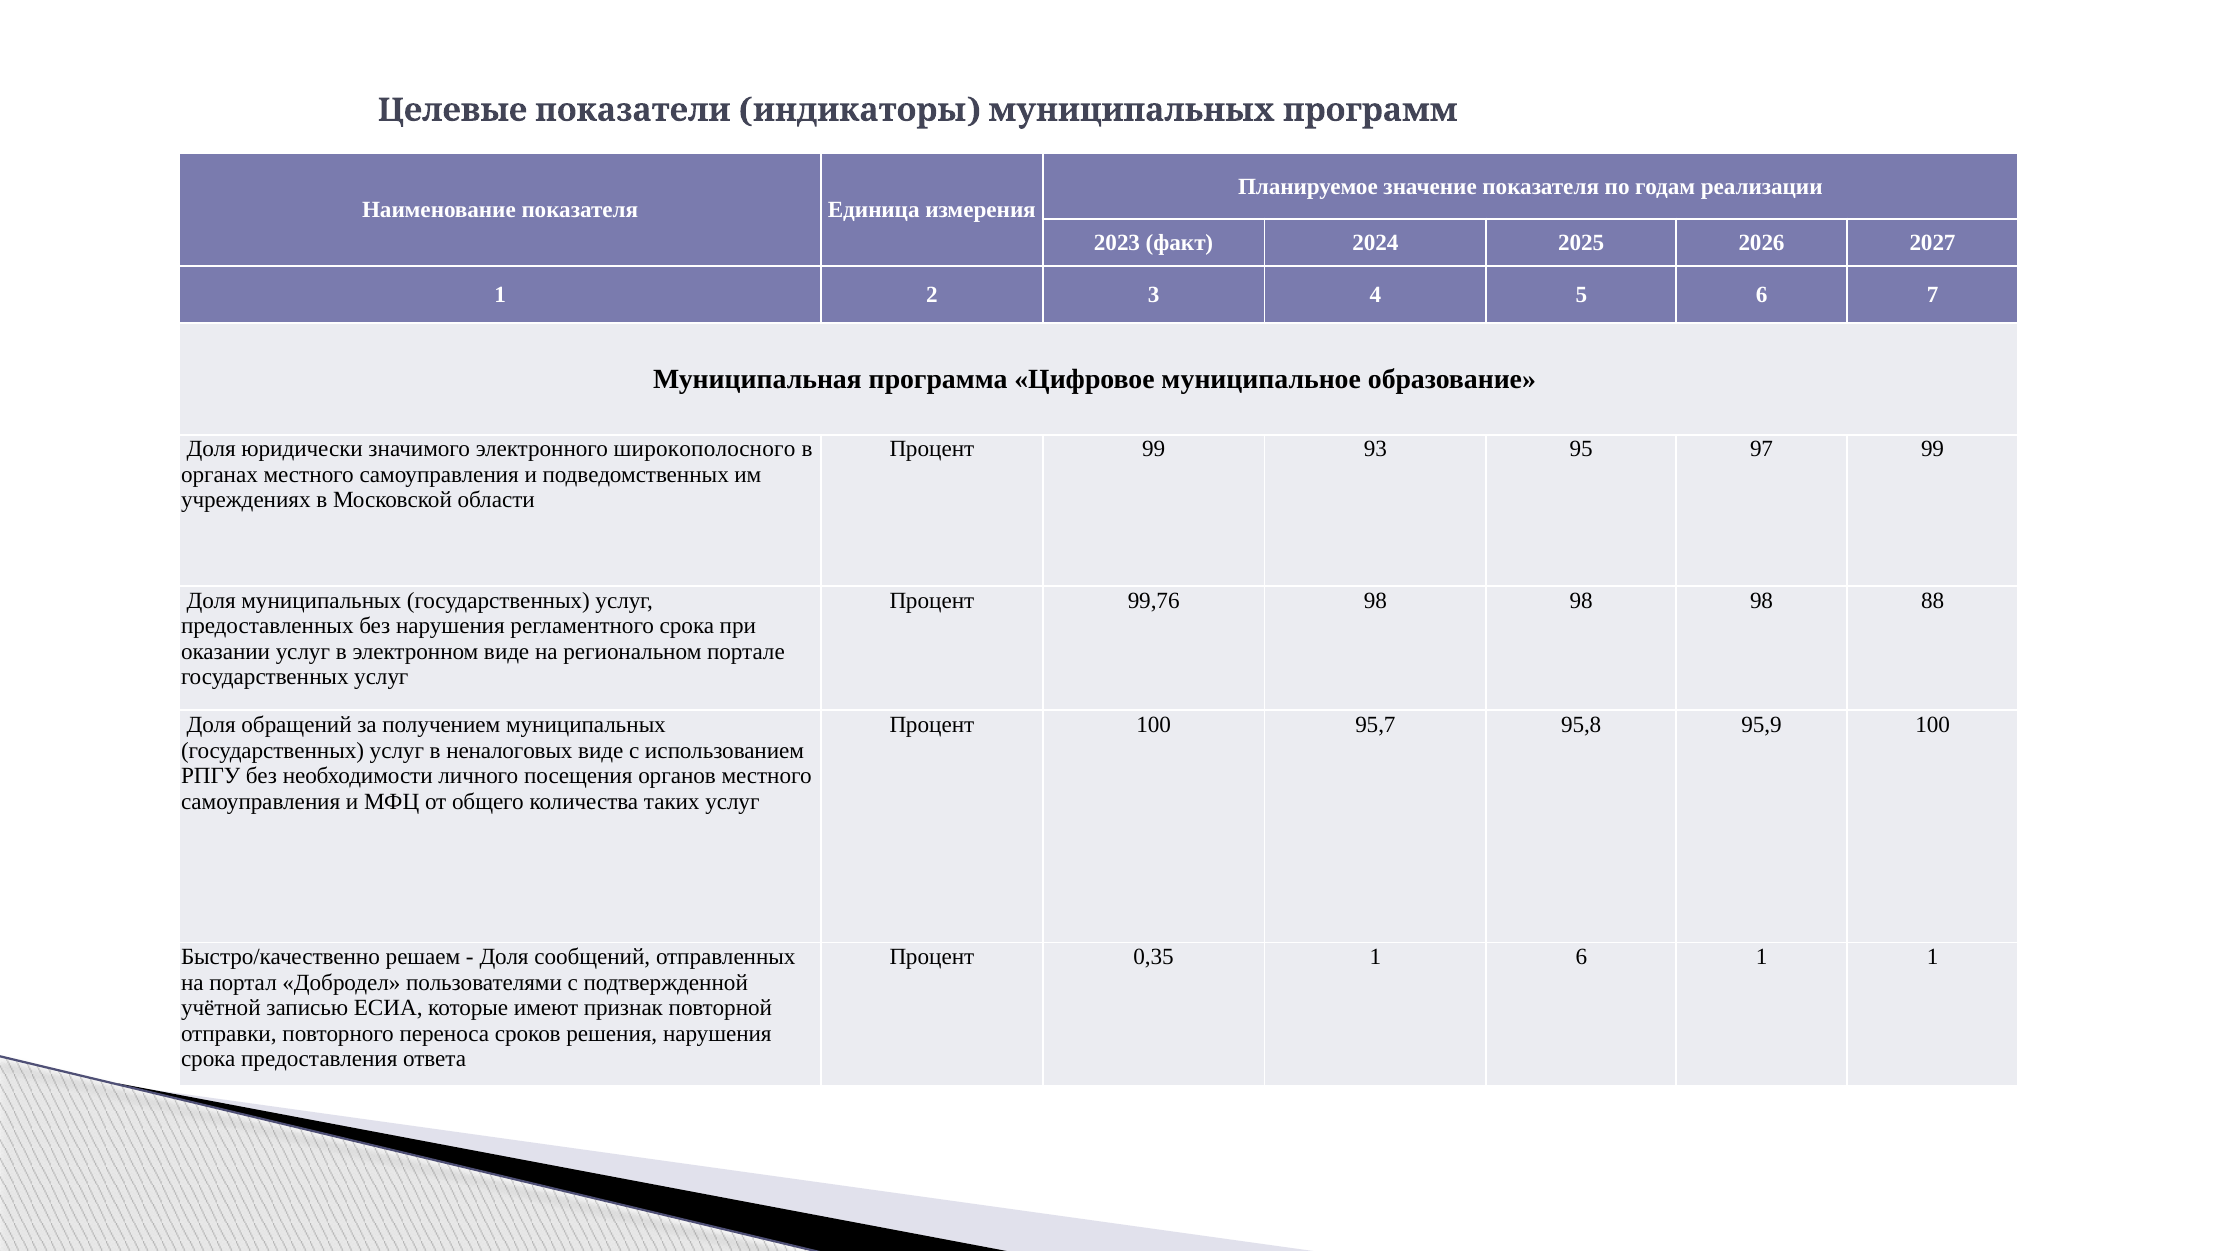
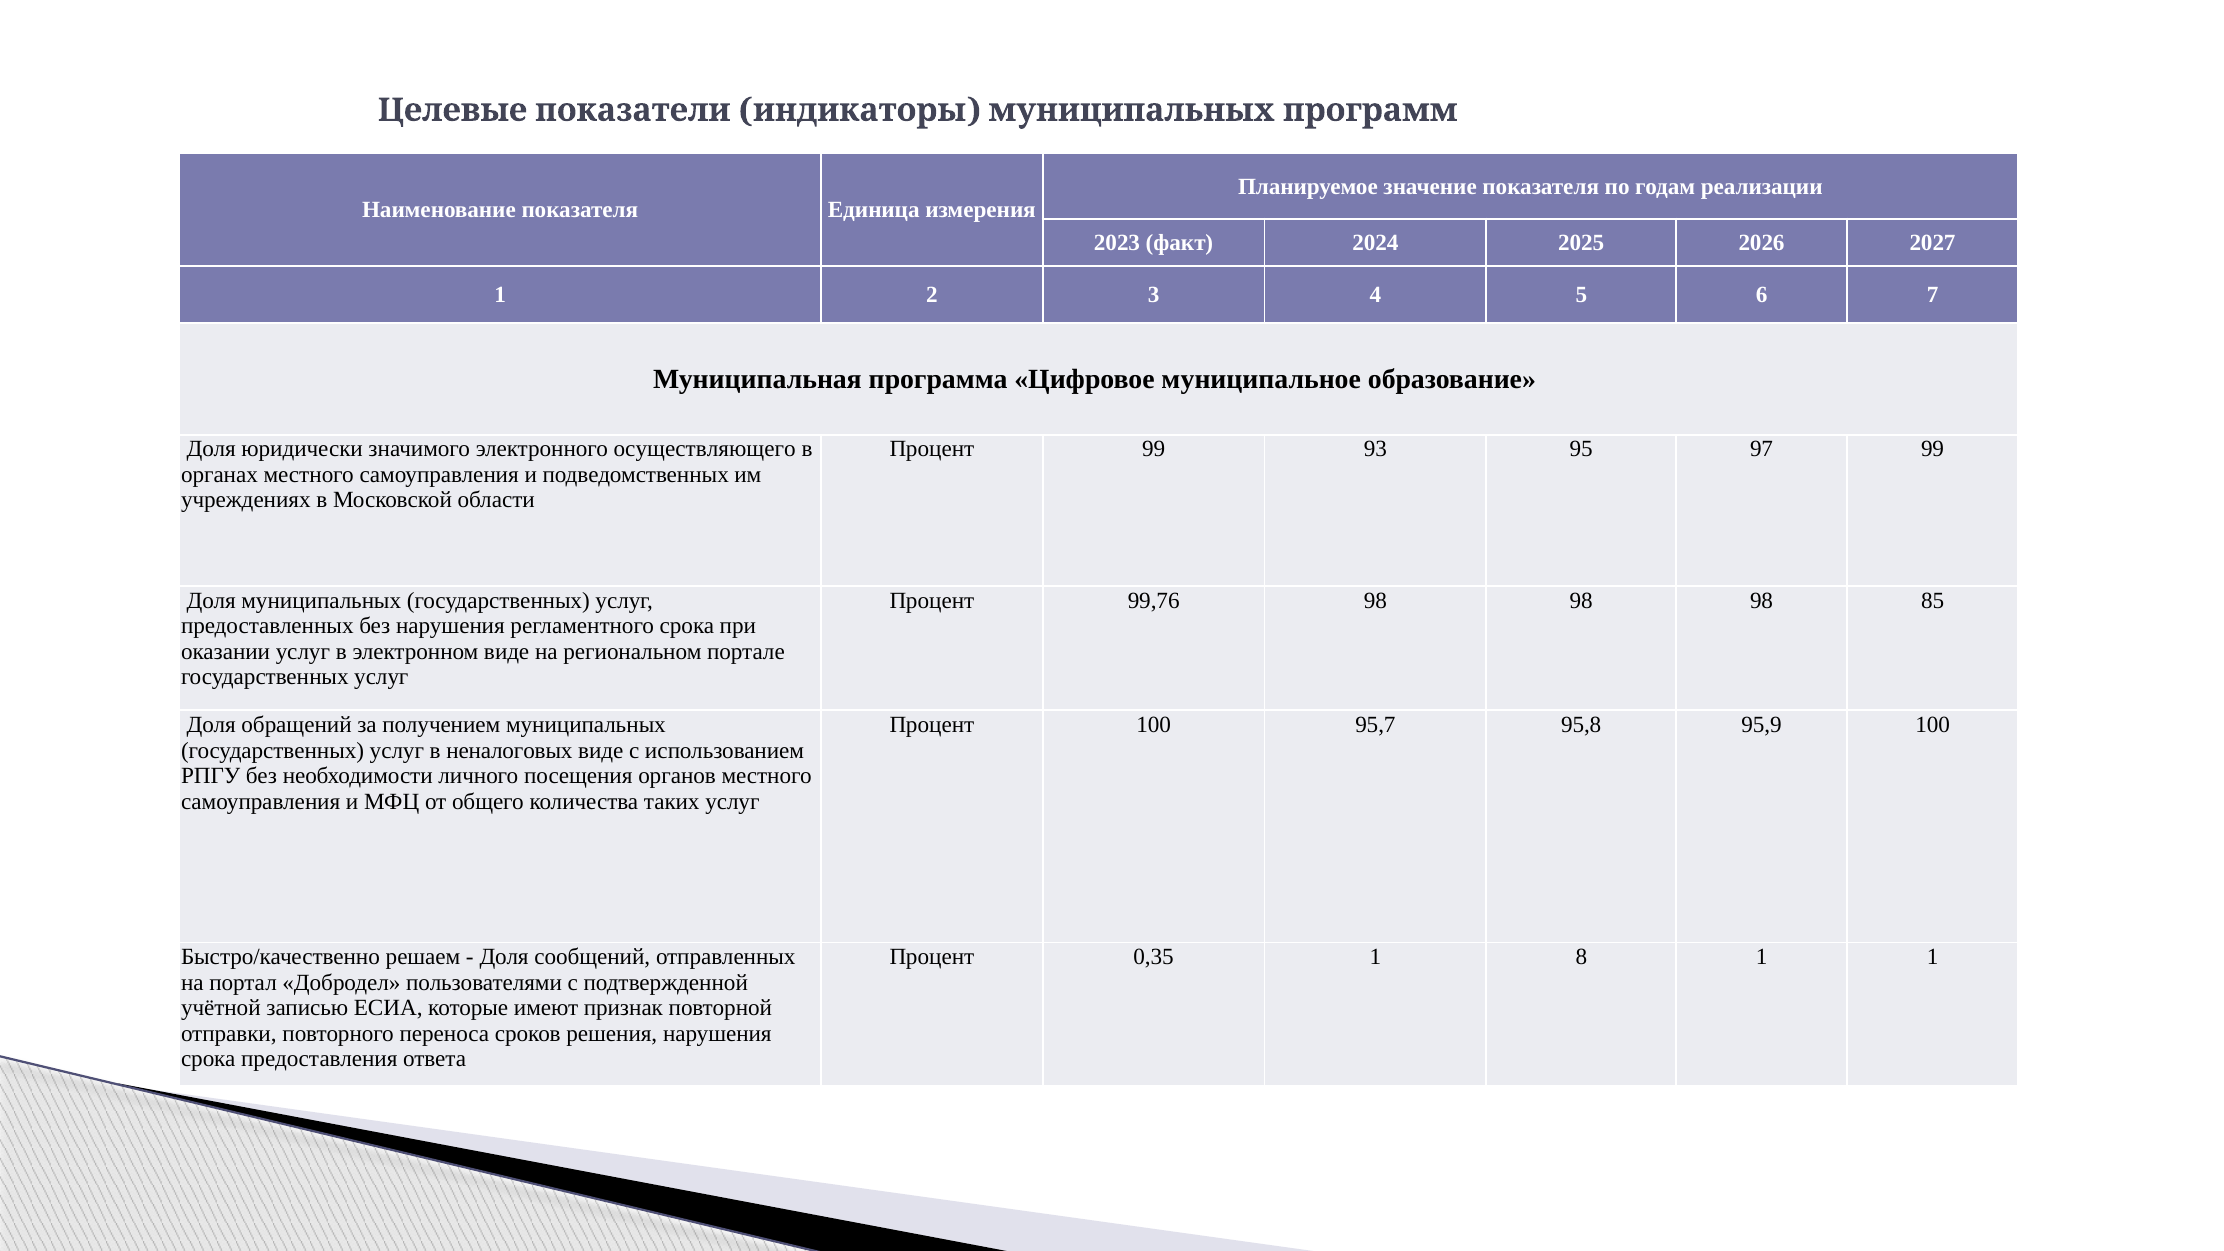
широкополосного: широкополосного -> осуществляющего (705, 449)
88: 88 -> 85 (1933, 601)
1 6: 6 -> 8 (1581, 957)
